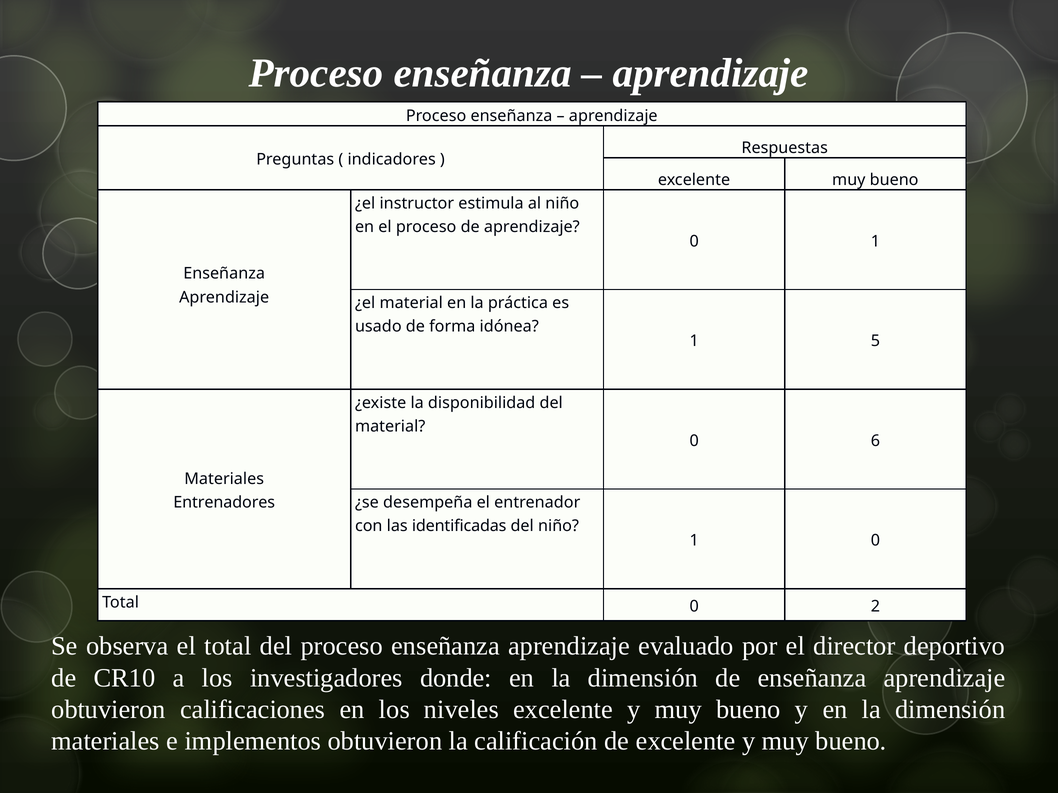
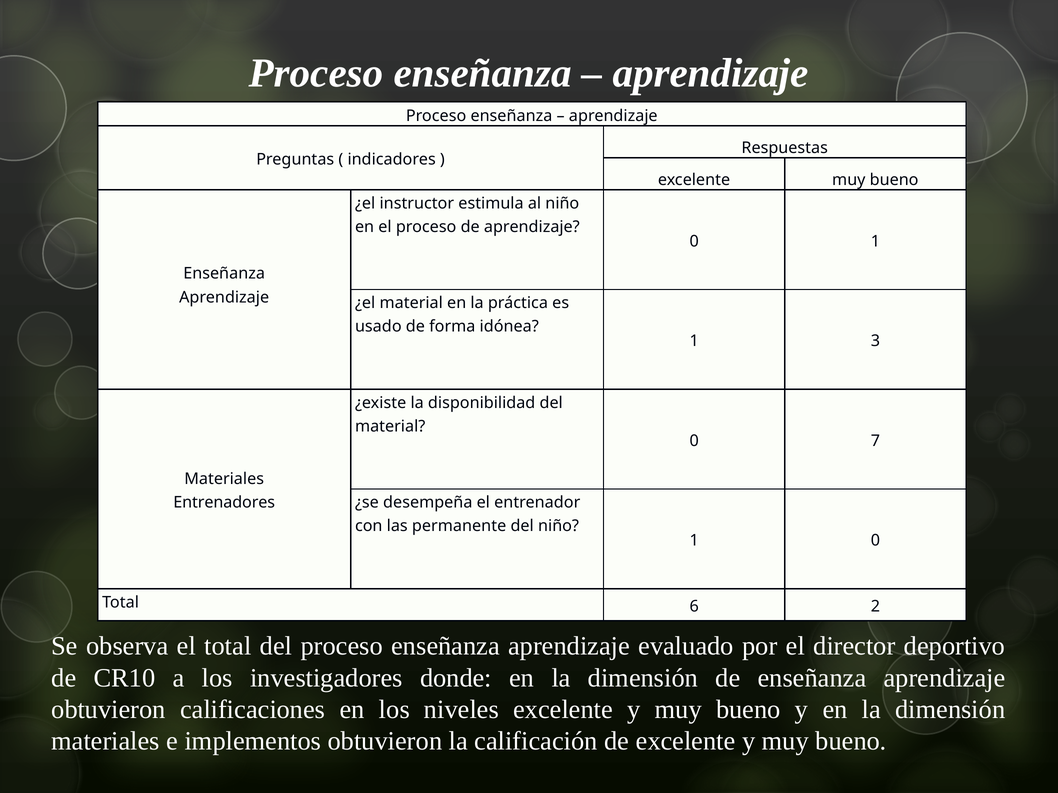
5: 5 -> 3 (875, 341)
6: 6 -> 7 (875, 441)
identificadas: identificadas -> permanente (459, 526)
Total 0: 0 -> 6 (694, 607)
